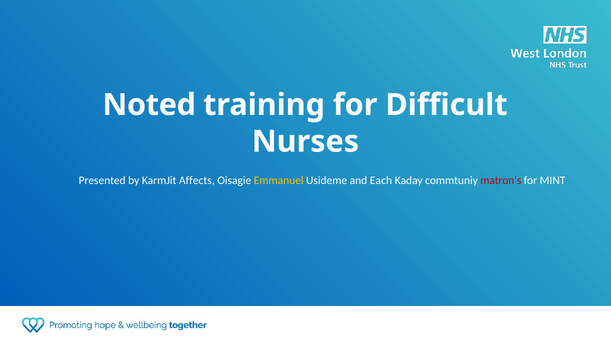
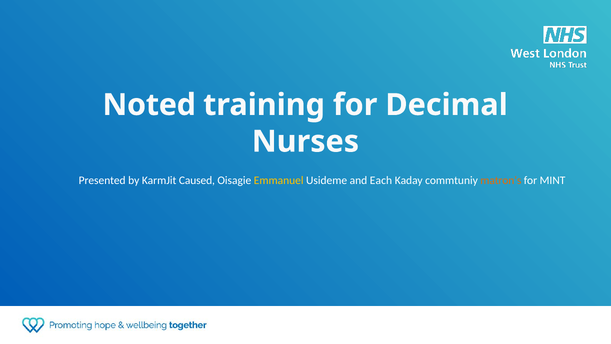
Difficult: Difficult -> Decimal (446, 105)
Affects: Affects -> Caused (197, 181)
matron’s colour: red -> orange (501, 181)
